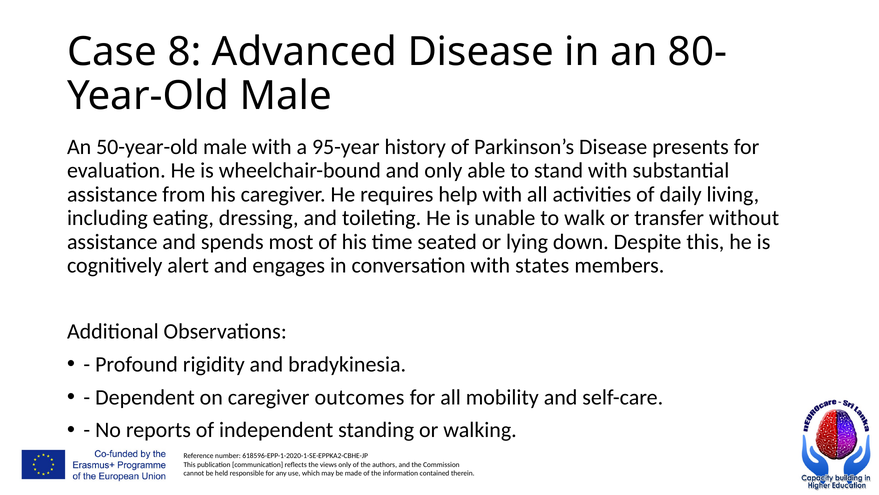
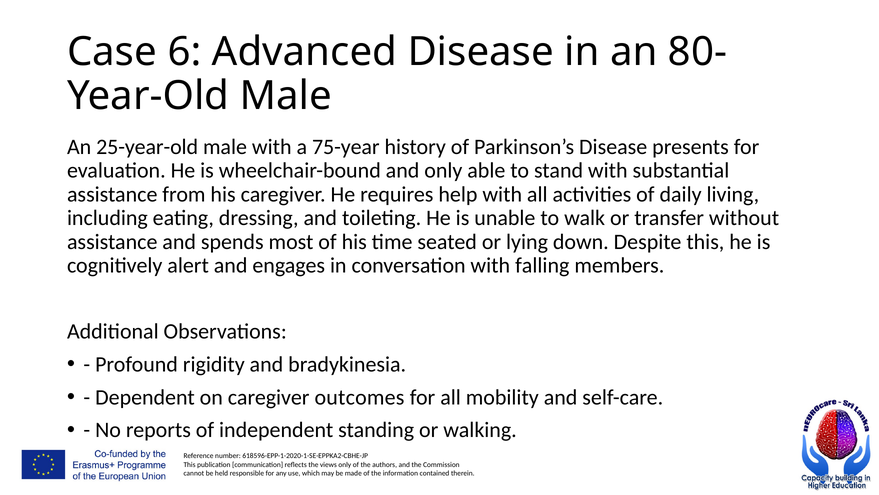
8: 8 -> 6 (184, 52)
50-year-old: 50-year-old -> 25-year-old (147, 147)
95-year: 95-year -> 75-year (346, 147)
states: states -> falling (542, 265)
